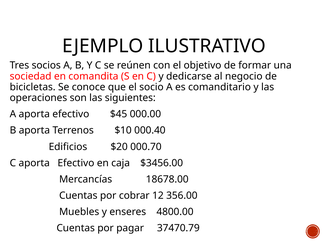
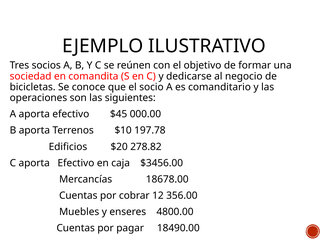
000.40: 000.40 -> 197.78 (150, 130)
000.70: 000.70 -> 278.82 (146, 147)
37470.79: 37470.79 -> 18490.00 (178, 228)
